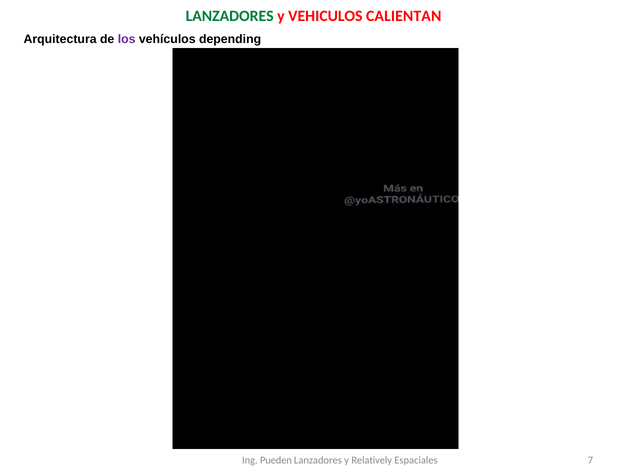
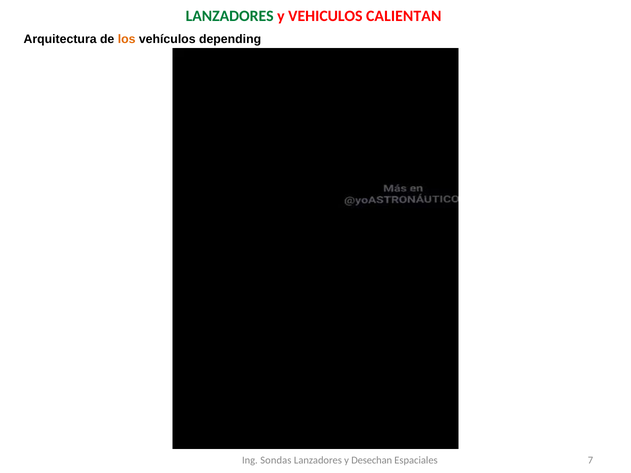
los colour: purple -> orange (127, 39)
Pueden: Pueden -> Sondas (276, 460)
Relatively: Relatively -> Desechan (372, 460)
